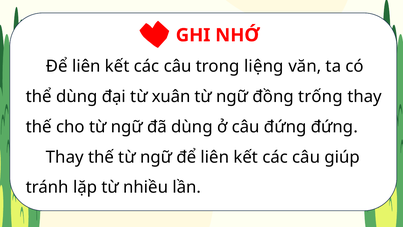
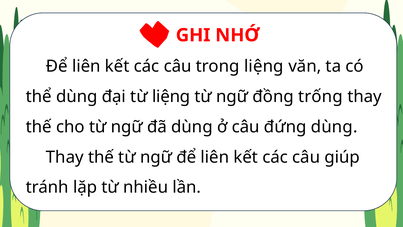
từ xuân: xuân -> liệng (171, 96)
đứng đứng: đứng -> dùng (334, 127)
